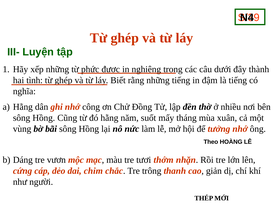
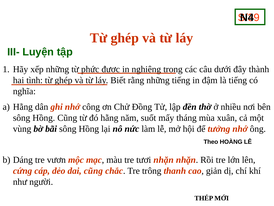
tươi thớm: thớm -> nhặn (164, 160)
dai chim: chim -> cũng (93, 170)
